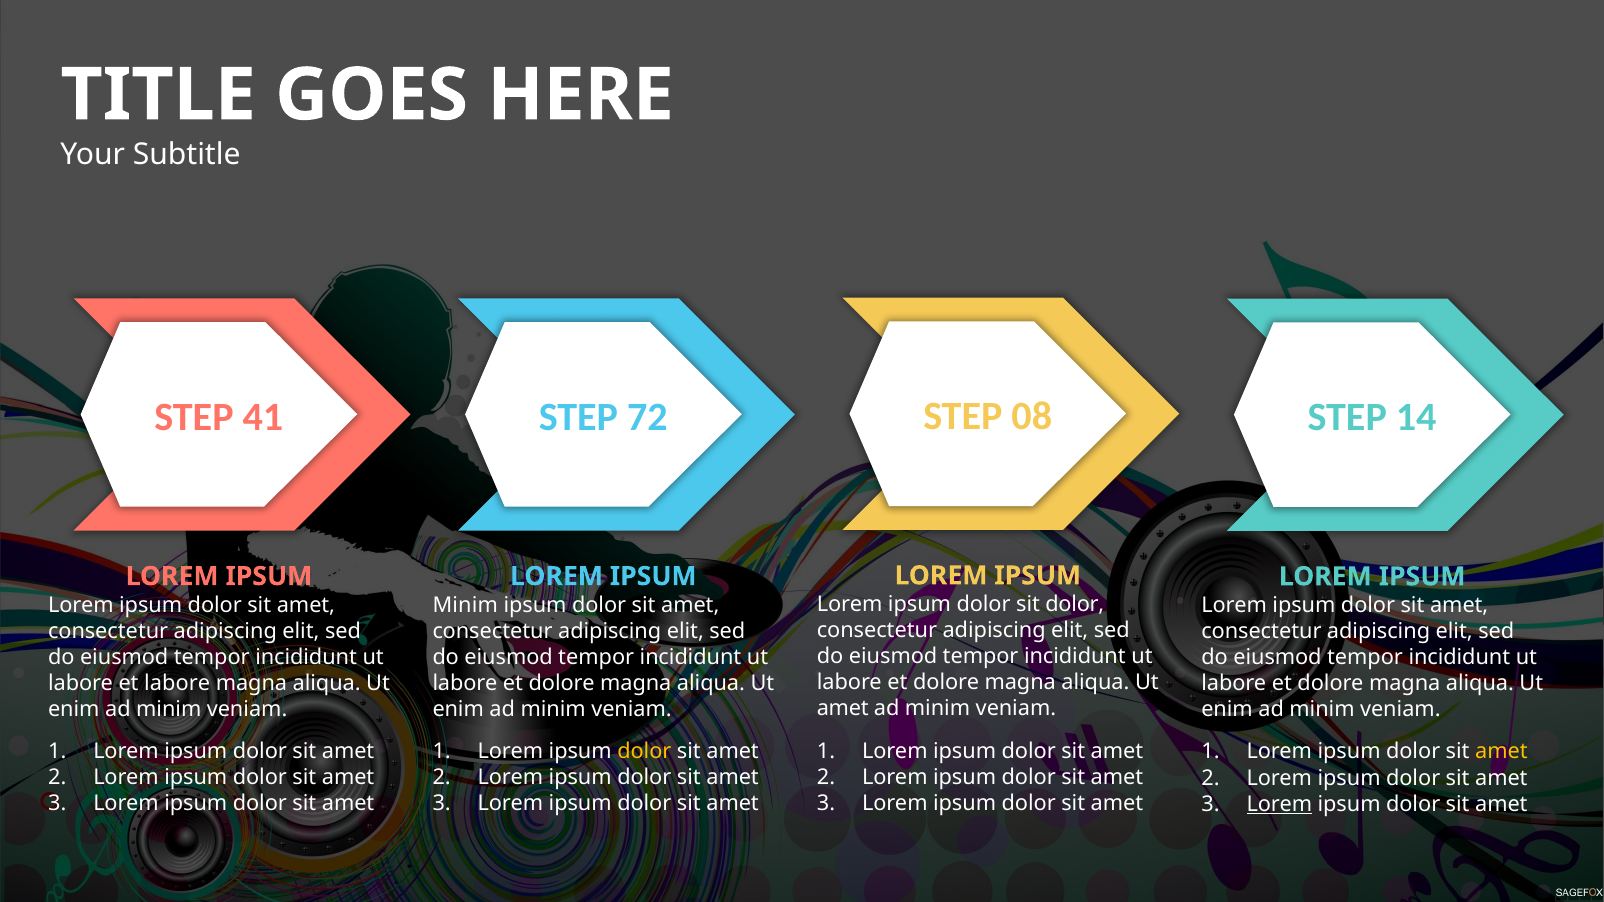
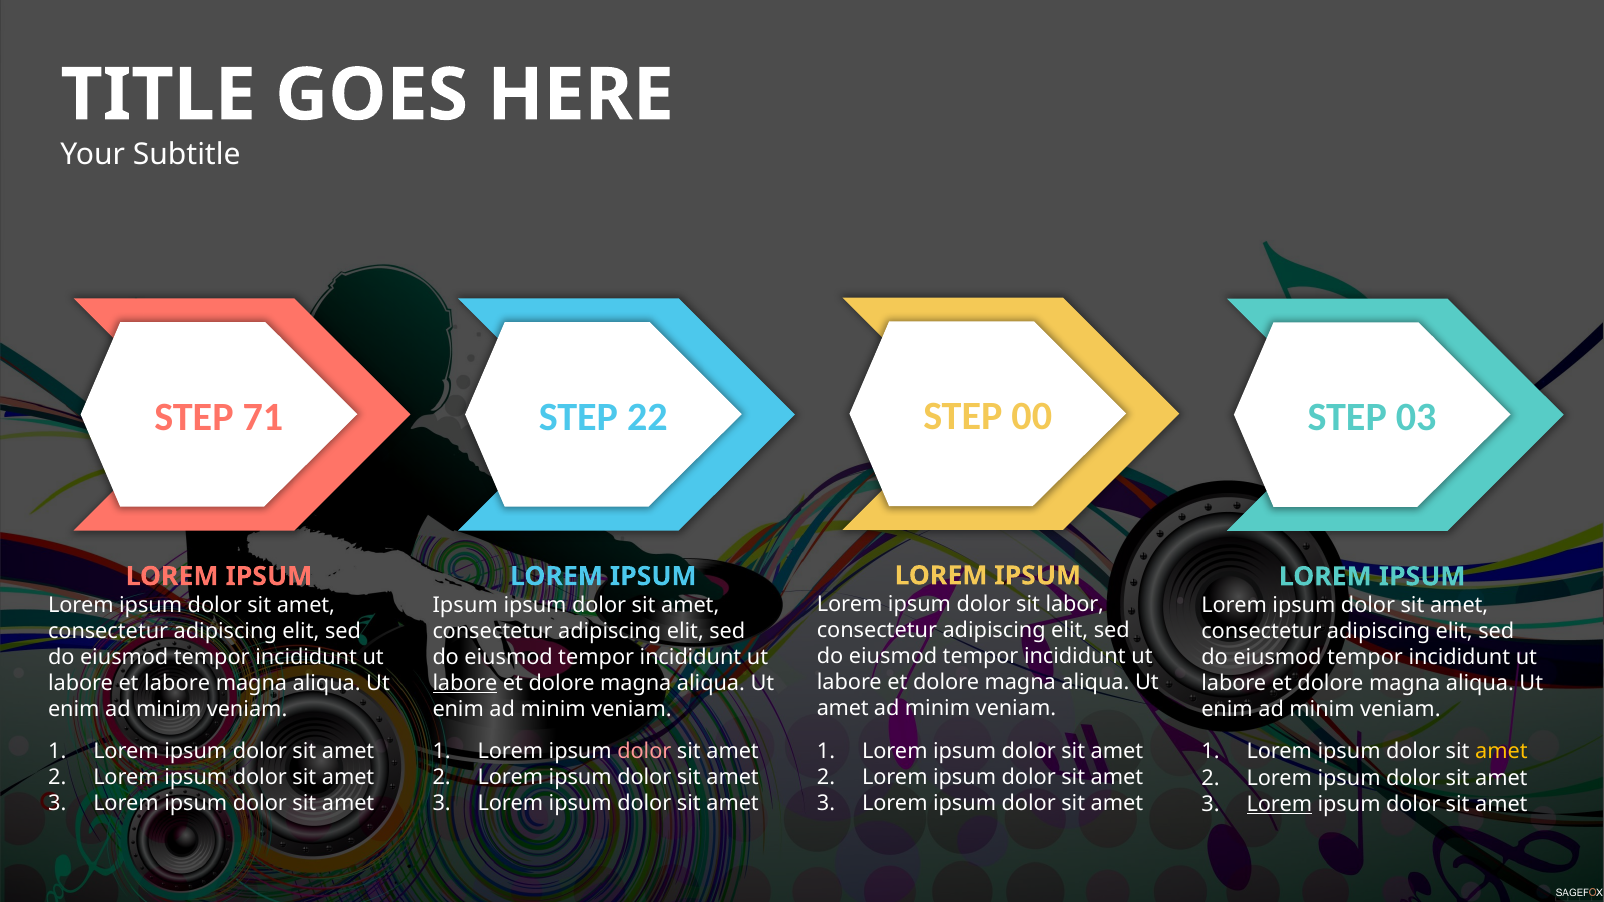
08: 08 -> 00 (1032, 417)
41: 41 -> 71 (263, 417)
72: 72 -> 22 (647, 417)
14: 14 -> 03 (1416, 418)
sit dolor: dolor -> labor (1075, 605)
Minim: Minim -> Ipsum (465, 605)
labore underline: none -> present (465, 684)
dolor colour: yellow -> pink (644, 752)
